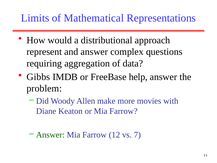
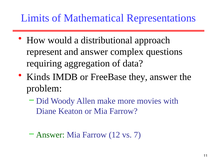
Gibbs: Gibbs -> Kinds (38, 77)
help: help -> they (138, 77)
